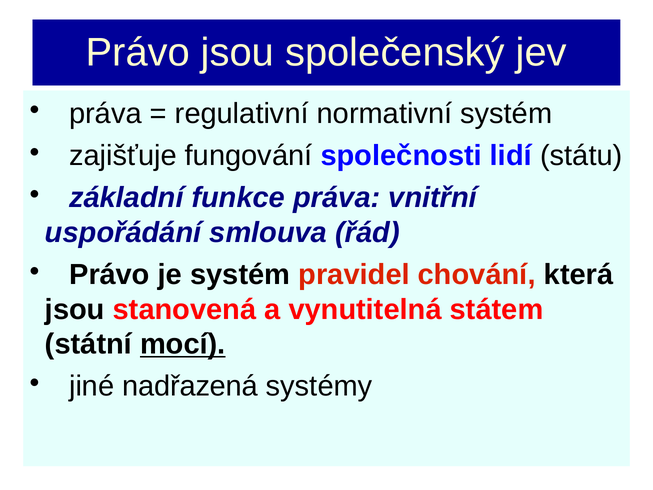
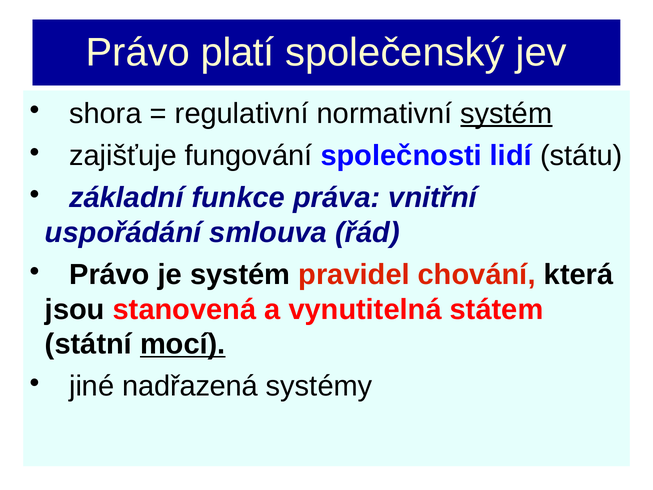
Právo jsou: jsou -> platí (238, 53)
práva: práva -> shora (105, 113)
systém underline: none -> present (506, 113)
